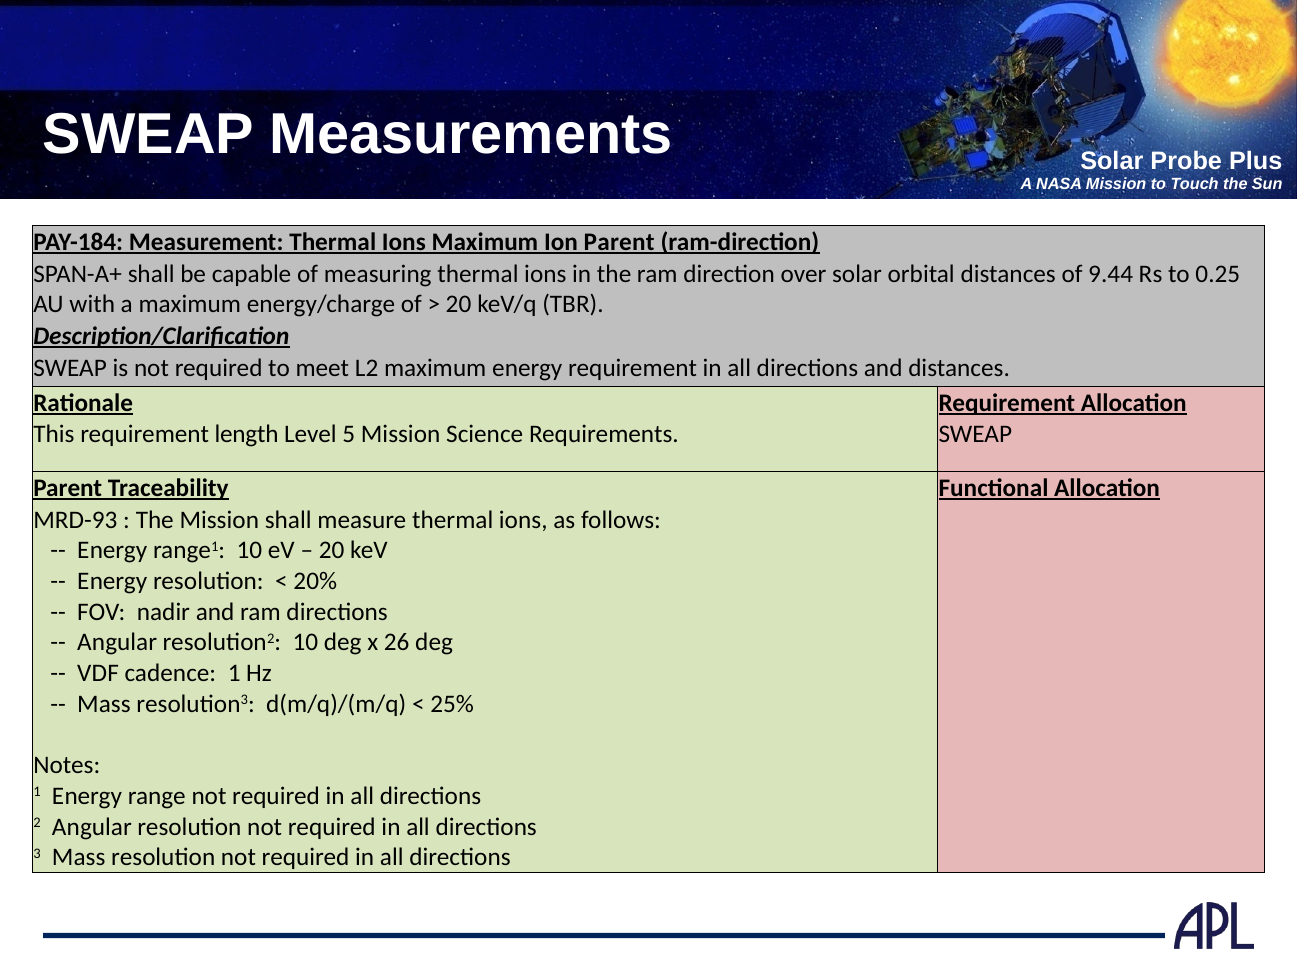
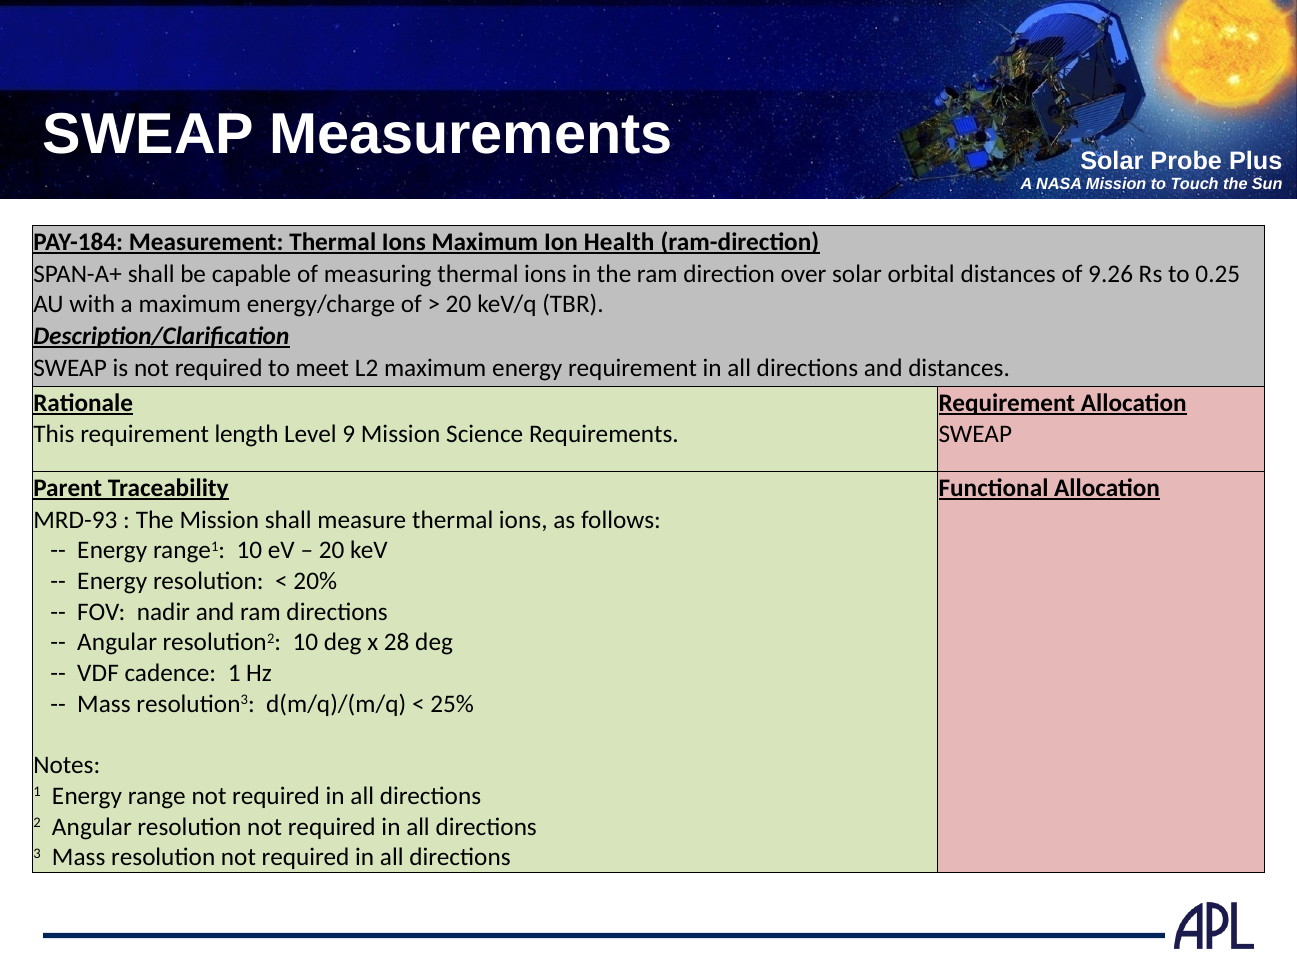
Ion Parent: Parent -> Health (619, 242)
9.44: 9.44 -> 9.26 (1111, 274)
5: 5 -> 9 (349, 434)
26: 26 -> 28 (397, 642)
